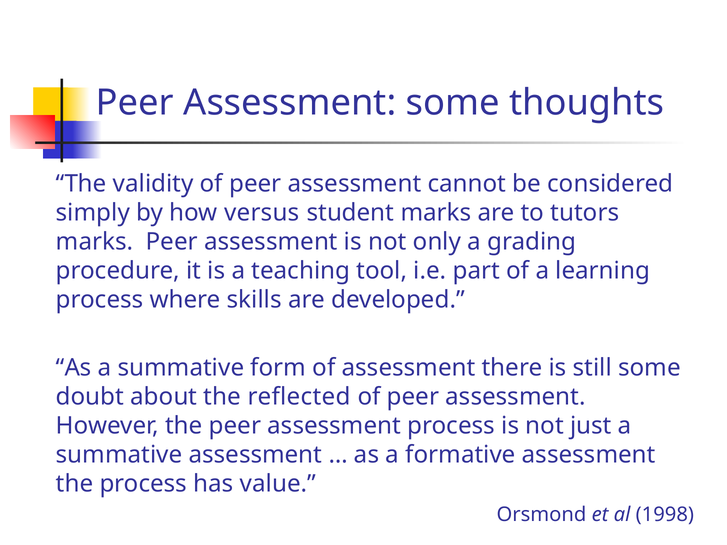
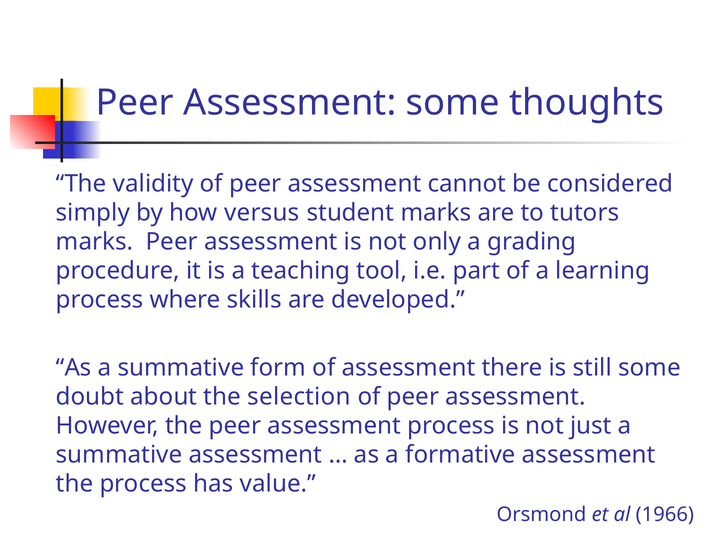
reflected: reflected -> selection (299, 397)
1998: 1998 -> 1966 (665, 515)
